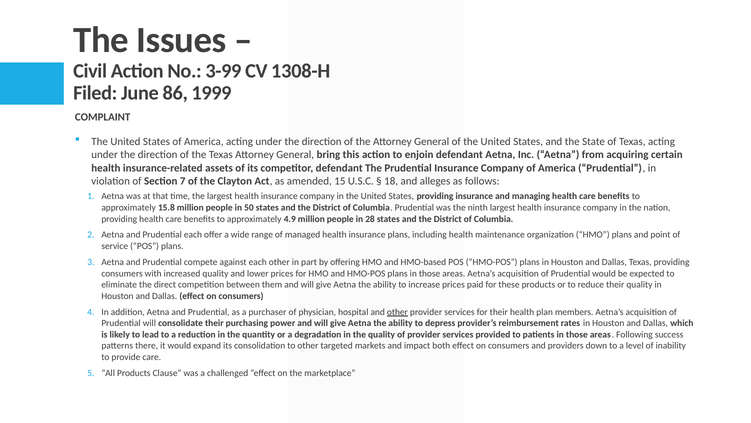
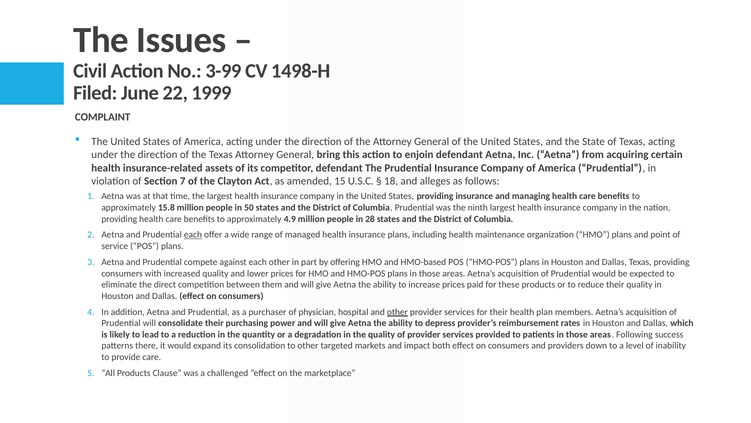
1308-H: 1308-H -> 1498-H (301, 71)
86: 86 -> 22 (175, 93)
each underline: none -> present (193, 235)
